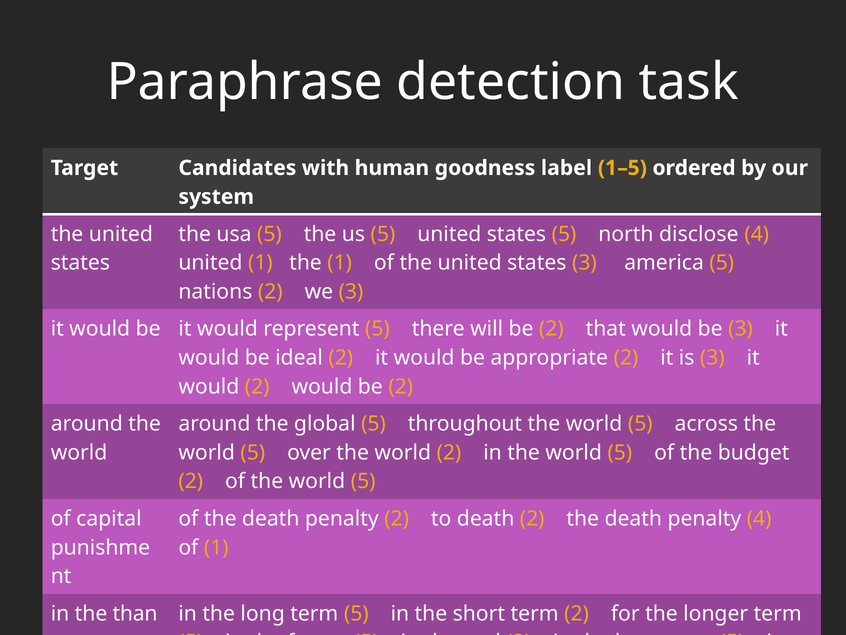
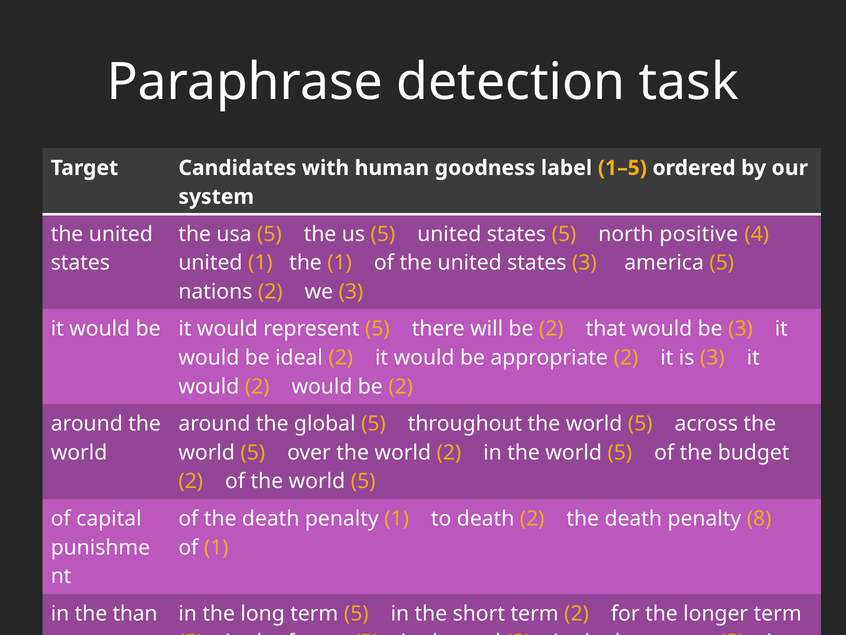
disclose: disclose -> positive (699, 234)
penalty 2: 2 -> 1 (397, 518)
penalty 4: 4 -> 8 (759, 518)
